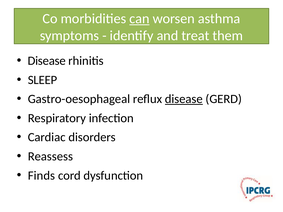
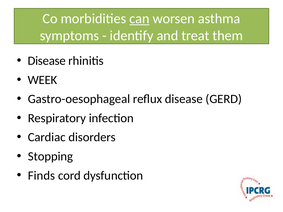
SLEEP: SLEEP -> WEEK (42, 80)
disease underline: present -> none (184, 99)
Reassess: Reassess -> Stopping (50, 157)
